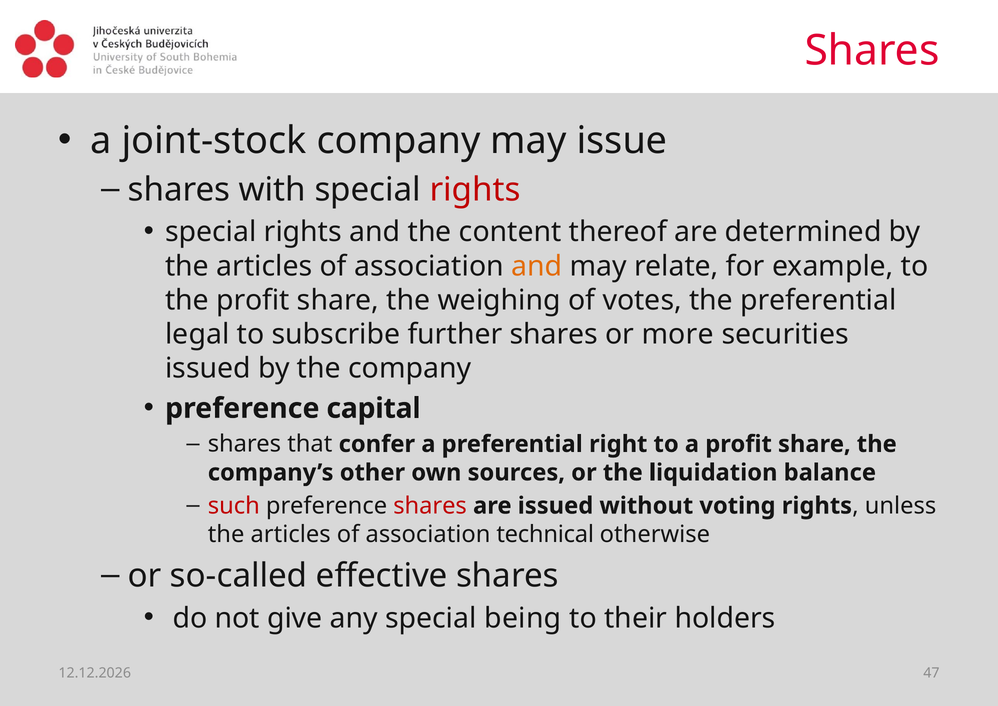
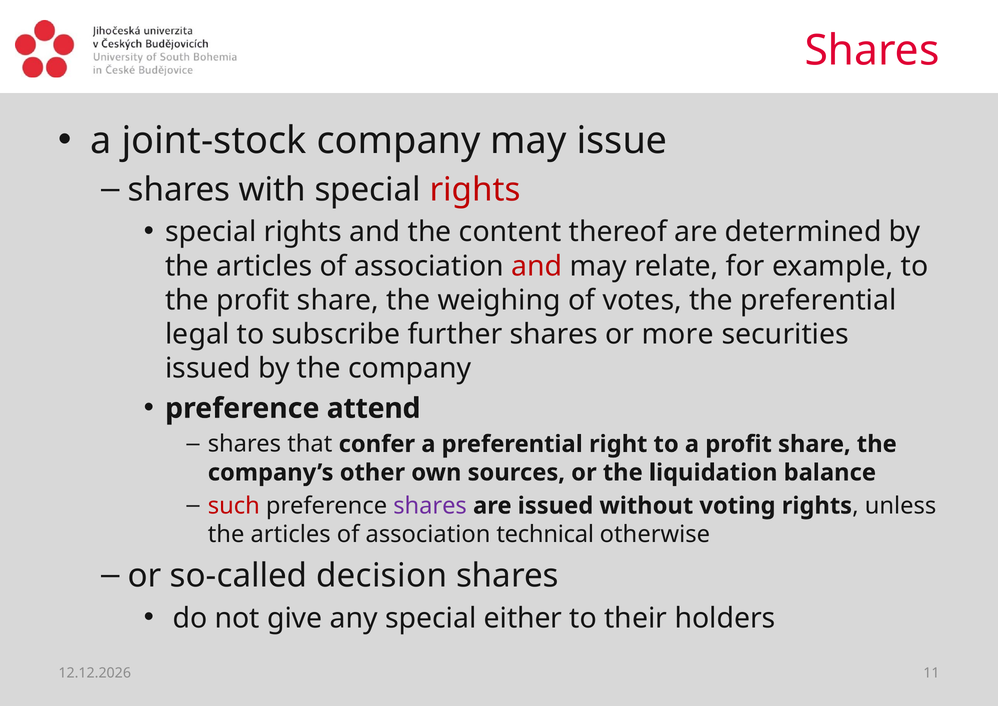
and colour: orange -> red (537, 266)
capital: capital -> attend (374, 408)
shares colour: red -> purple (430, 506)
effective: effective -> decision (382, 576)
being: being -> either (523, 618)
47: 47 -> 11 (931, 673)
